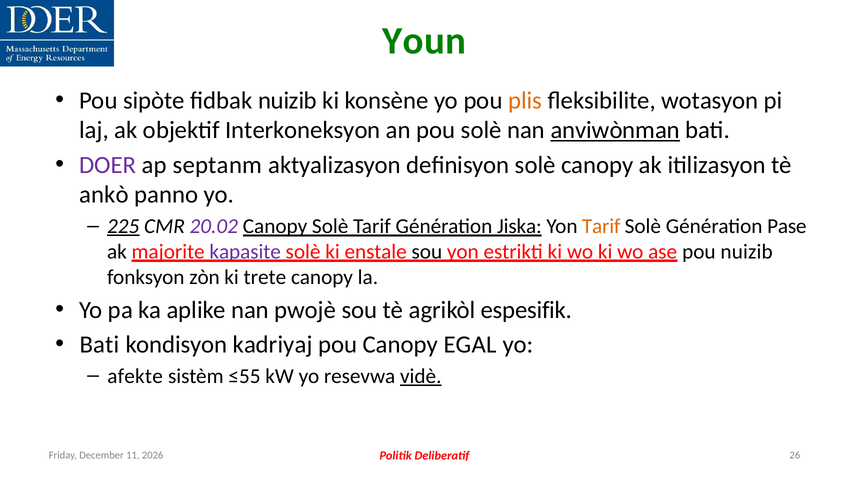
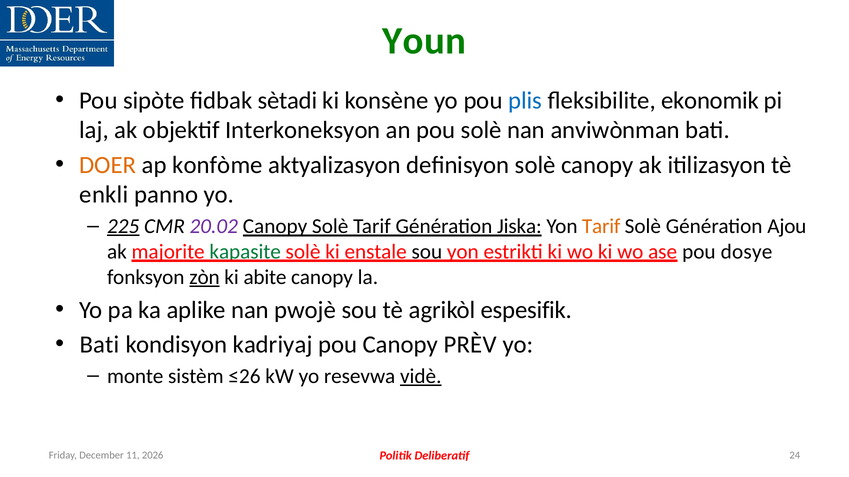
fidbak nuizib: nuizib -> sètadi (288, 101)
plis colour: orange -> blue (525, 101)
wotasyon: wotasyon -> ekonomik (710, 101)
anviwònman underline: present -> none (615, 130)
DOER colour: purple -> orange (108, 165)
septanm: septanm -> konfòme (217, 165)
ankò: ankò -> enkli (104, 195)
Pase: Pase -> Ajou (787, 226)
kapasite colour: purple -> green (245, 252)
pou nuizib: nuizib -> dosye (747, 252)
zòn underline: none -> present (205, 277)
trete: trete -> abite (265, 277)
EGAL: EGAL -> PRÈV (470, 345)
afekte: afekte -> monte (135, 376)
≤55: ≤55 -> ≤26 (244, 376)
26: 26 -> 24 (795, 456)
